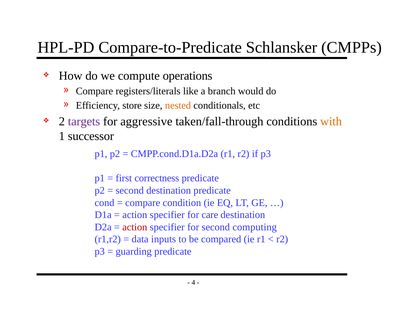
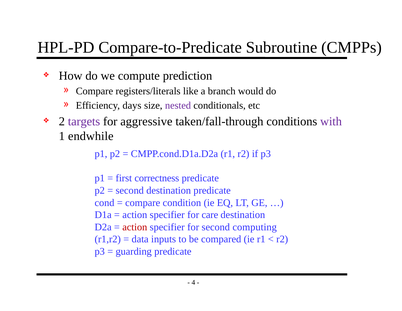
Schlansker: Schlansker -> Subroutine (282, 47)
operations: operations -> prediction (188, 76)
store: store -> days (132, 105)
nested colour: orange -> purple (178, 105)
with colour: orange -> purple (331, 121)
successor: successor -> endwhile (91, 136)
